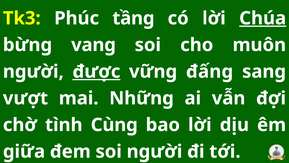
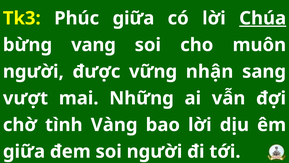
Phúc tầng: tầng -> giữa (133, 18)
được underline: present -> none (96, 71)
đấng: đấng -> nhận (210, 71)
Cùng: Cùng -> Vàng (114, 125)
